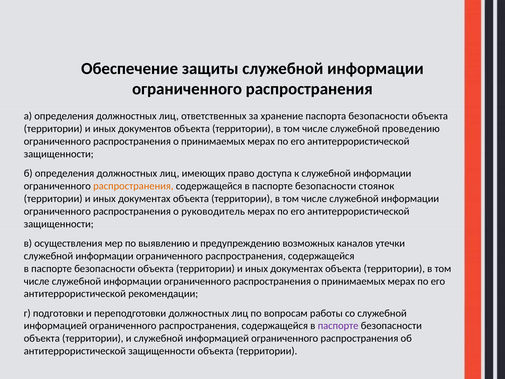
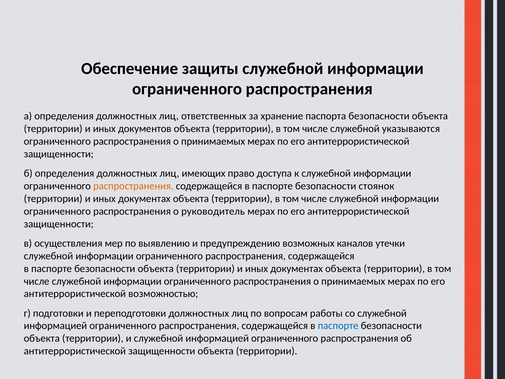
проведению: проведению -> указываются (411, 129)
рекомендации: рекомендации -> возможностью (163, 294)
паспорте colour: purple -> blue (338, 326)
